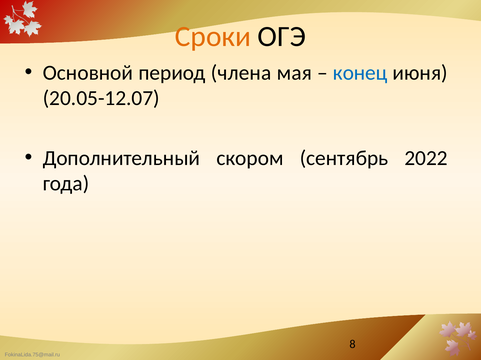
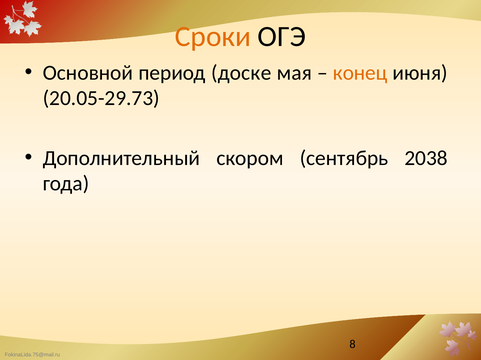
члена: члена -> доске (241, 73)
конец colour: blue -> orange (360, 73)
20.05-12.07: 20.05-12.07 -> 20.05-29.73 (101, 98)
2022: 2022 -> 2038 (426, 158)
